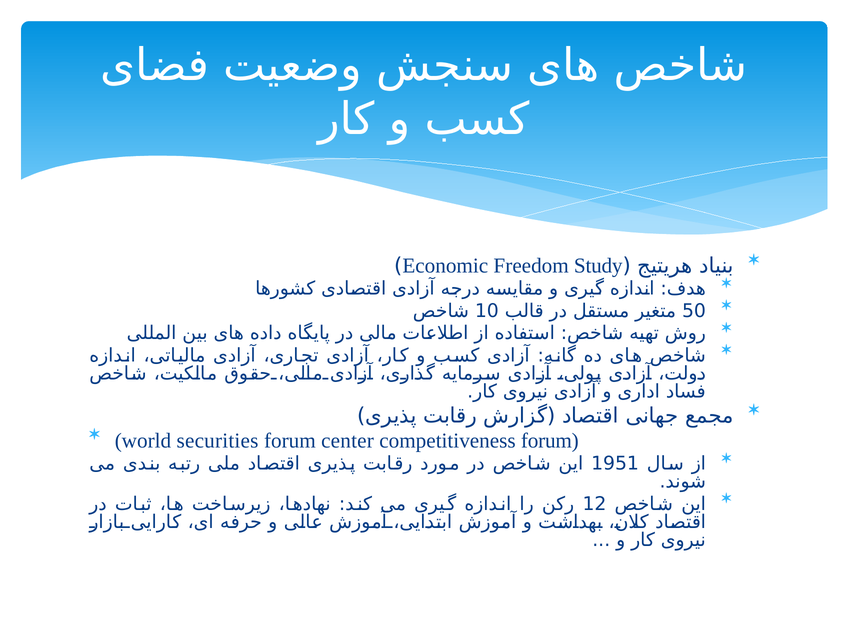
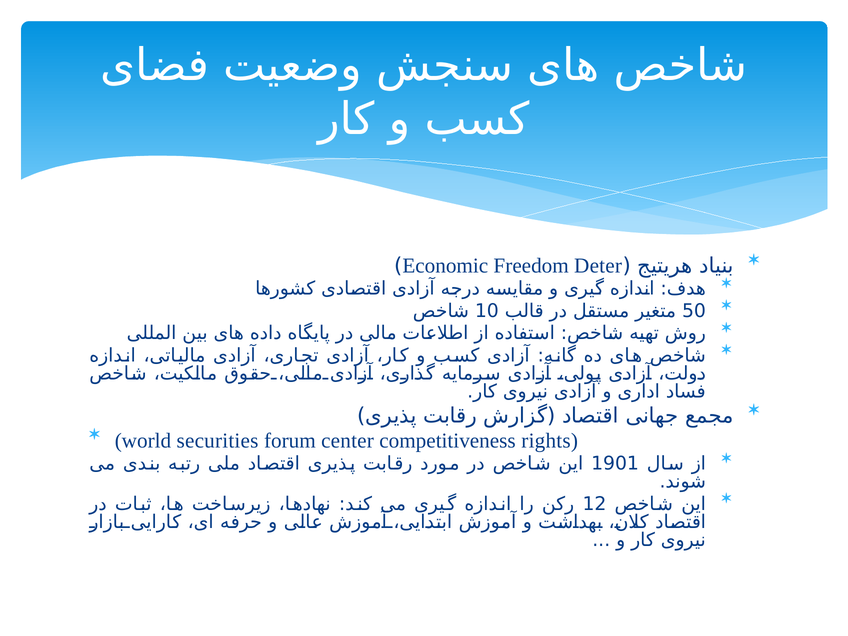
Study: Study -> Deter (598, 266)
competitiveness forum: forum -> rights (550, 441)
1951: 1951 -> 1901 (615, 464)
